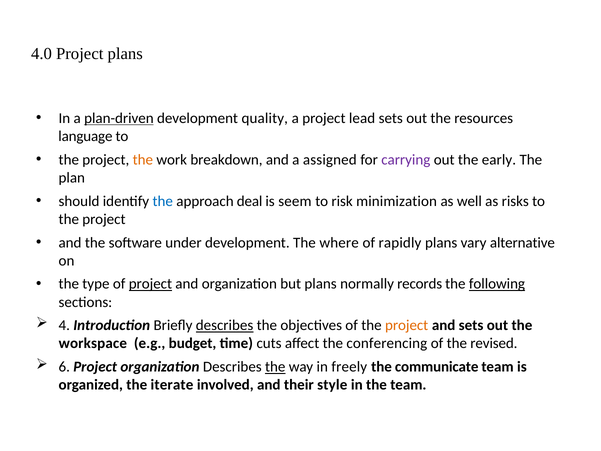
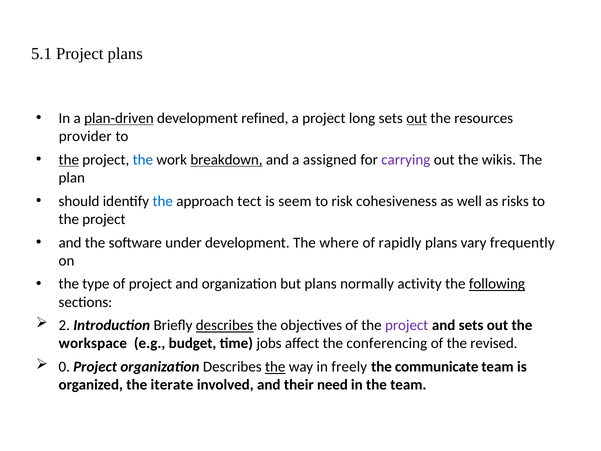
4.0: 4.0 -> 5.1 (41, 54)
quality: quality -> refined (265, 118)
lead: lead -> long (362, 118)
out underline: none -> present (417, 118)
language: language -> provider (85, 136)
the underline: none -> present (69, 160)
the colour: orange -> blue (143, 160)
breakdown underline: none -> present (226, 160)
early: early -> wikis (499, 160)
deal: deal -> tect (249, 201)
minimization: minimization -> cohesiveness (397, 201)
alternative: alternative -> frequently (522, 242)
project underline: present -> none (150, 284)
records: records -> activity (420, 284)
4: 4 -> 2 (64, 325)
project colour: orange -> purple (407, 325)
cuts: cuts -> jobs (269, 343)
6: 6 -> 0 (64, 367)
style: style -> need (332, 385)
